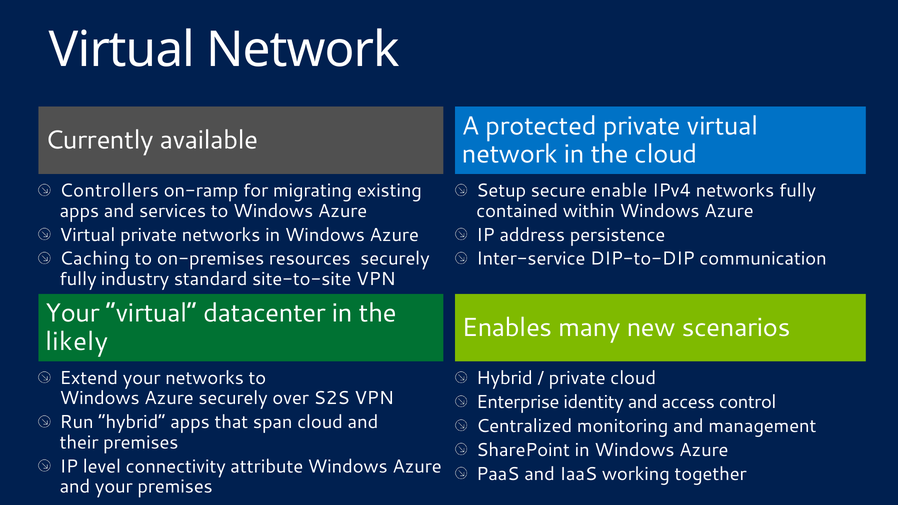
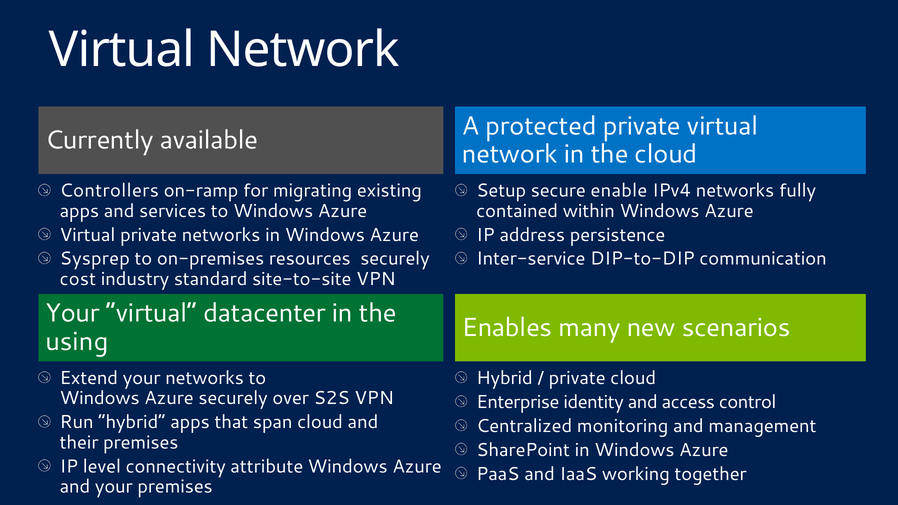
Caching: Caching -> Sysprep (95, 259)
fully: fully -> cost (78, 279)
likely: likely -> using (77, 342)
